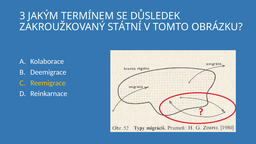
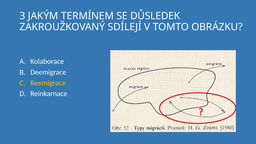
STÁTNÍ: STÁTNÍ -> SDÍLEJÍ (125, 27)
